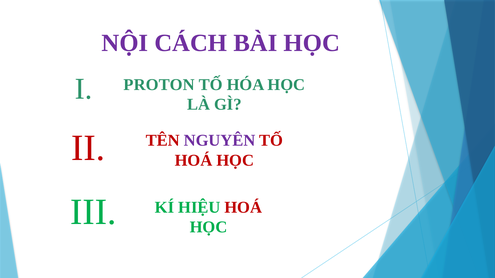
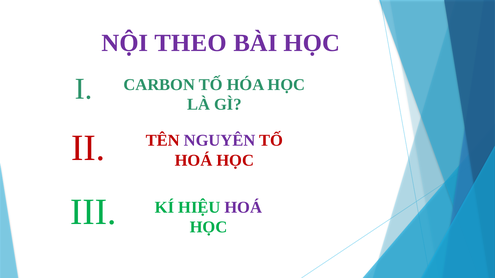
CÁCH: CÁCH -> THEO (191, 43)
PROTON: PROTON -> CARBON (159, 85)
HOÁ colour: red -> purple (243, 208)
